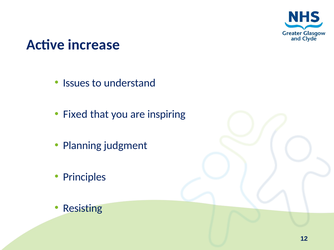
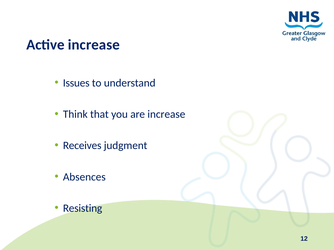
Fixed: Fixed -> Think (75, 114)
are inspiring: inspiring -> increase (166, 114)
Planning: Planning -> Receives (82, 146)
Principles: Principles -> Absences (84, 177)
